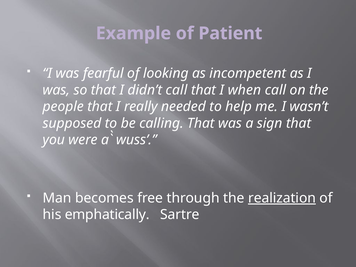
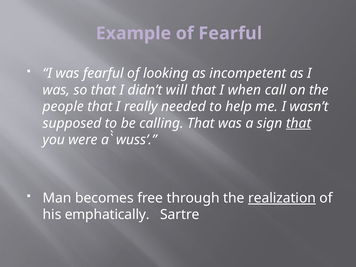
of Patient: Patient -> Fearful (230, 33)
didn’t call: call -> will (177, 90)
that underline: none -> present (299, 123)
